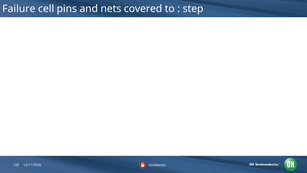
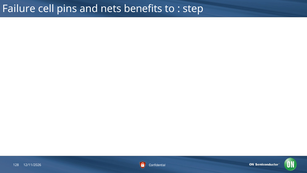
covered: covered -> benefits (143, 9)
